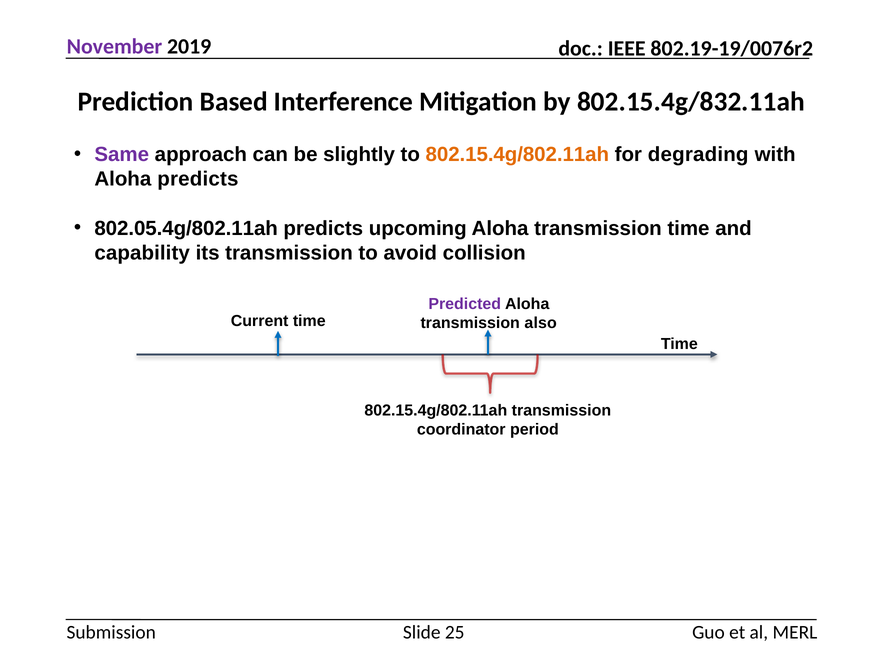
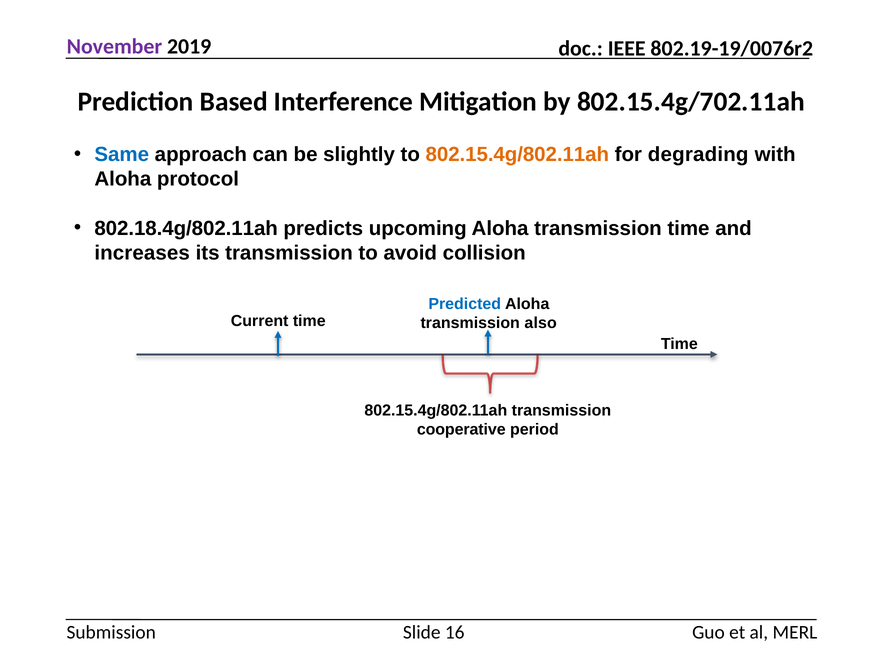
802.15.4g/832.11ah: 802.15.4g/832.11ah -> 802.15.4g/702.11ah (691, 102)
Same colour: purple -> blue (122, 155)
Aloha predicts: predicts -> protocol (198, 179)
802.05.4g/802.11ah: 802.05.4g/802.11ah -> 802.18.4g/802.11ah (186, 228)
capability: capability -> increases (142, 253)
Predicted colour: purple -> blue (465, 304)
coordinator: coordinator -> cooperative (461, 430)
25: 25 -> 16 (455, 633)
